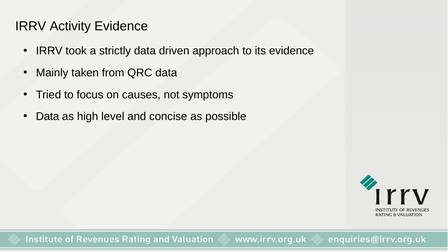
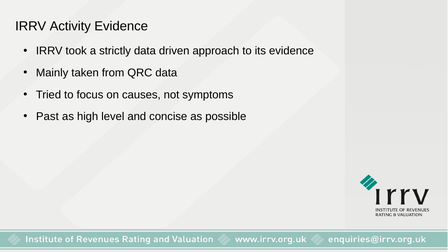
Data: Data -> Past (47, 116)
